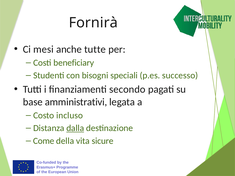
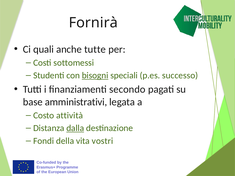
mesi: mesi -> quali (44, 49)
beneficiary: beneficiary -> sottomessi (74, 63)
bisogni underline: none -> present (95, 76)
incluso: incluso -> attività (70, 116)
Come: Come -> Fondi (44, 141)
sicure: sicure -> vostri (102, 141)
